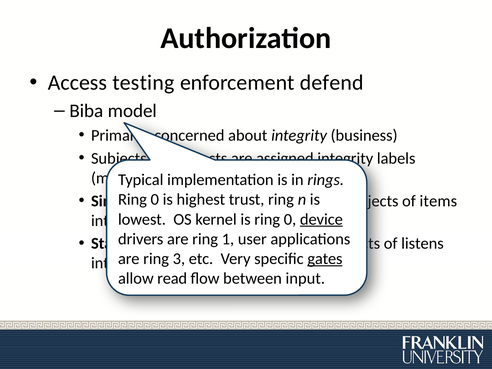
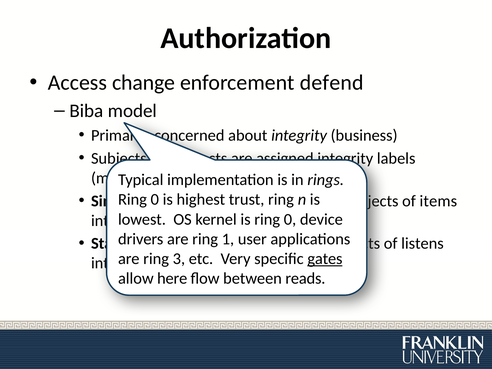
testing: testing -> change (144, 83)
device underline: present -> none (321, 219)
allow read: read -> here (172, 278)
input: input -> reads (305, 278)
